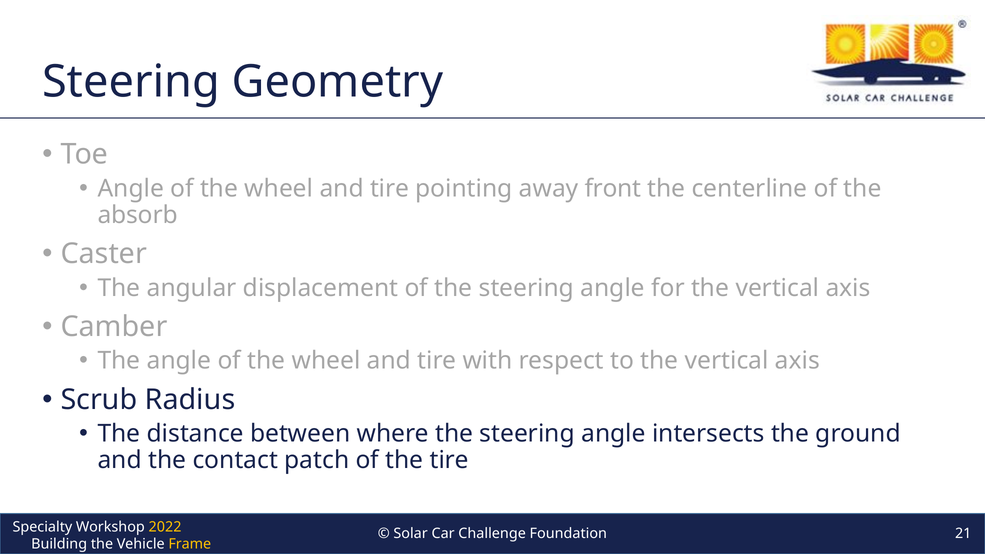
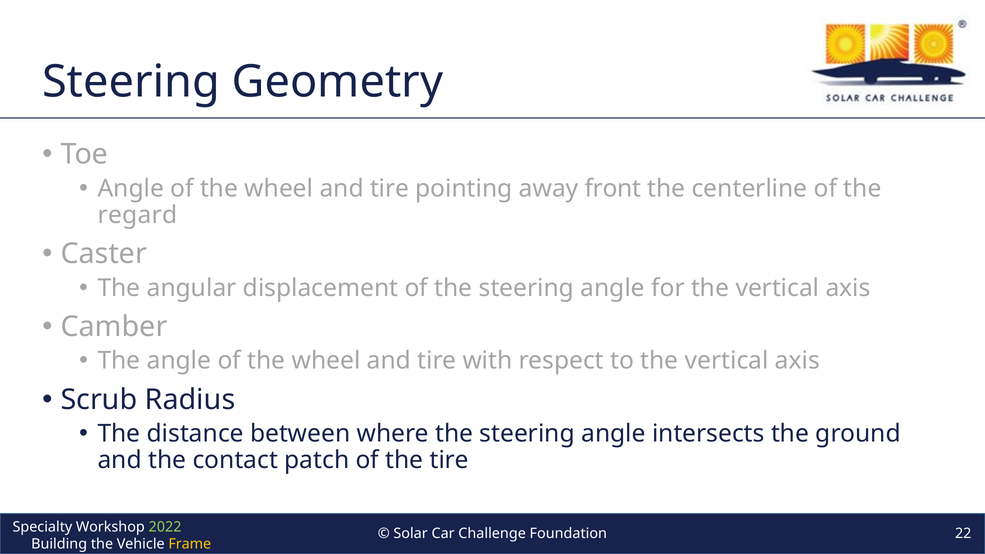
absorb: absorb -> regard (138, 215)
2022 colour: yellow -> light green (165, 527)
21: 21 -> 22 (963, 534)
